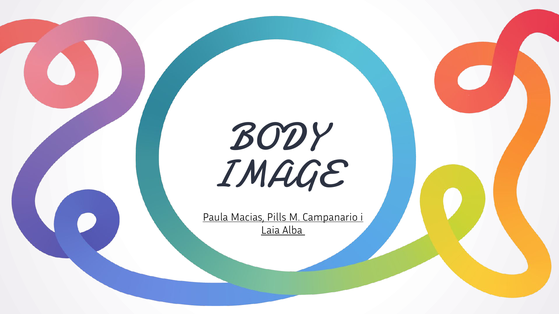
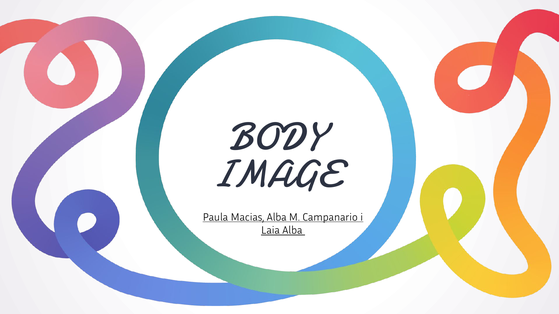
Macias Pills: Pills -> Alba (277, 217)
